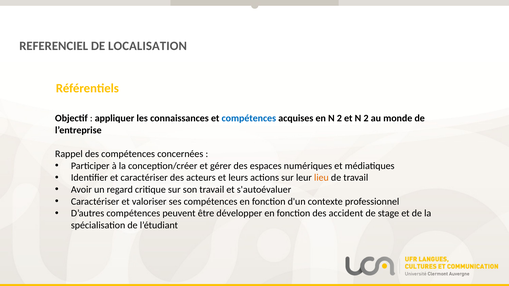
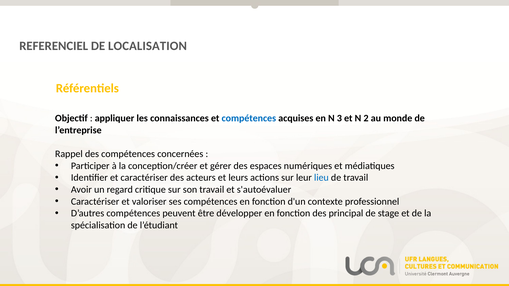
en N 2: 2 -> 3 (339, 118)
lieu colour: orange -> blue (321, 178)
accident: accident -> principal (346, 214)
